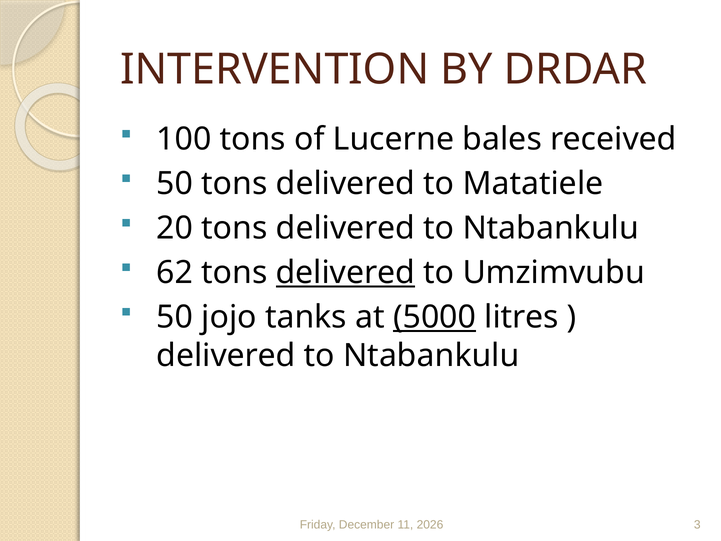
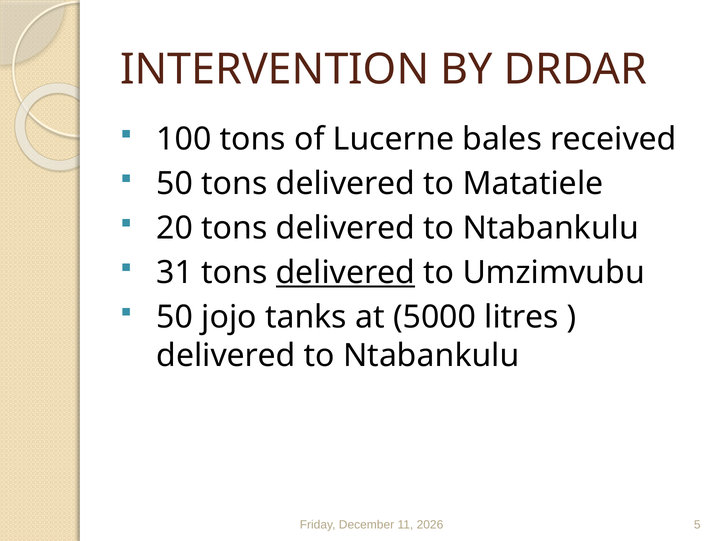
62: 62 -> 31 (175, 273)
5000 underline: present -> none (435, 317)
3: 3 -> 5 (697, 525)
